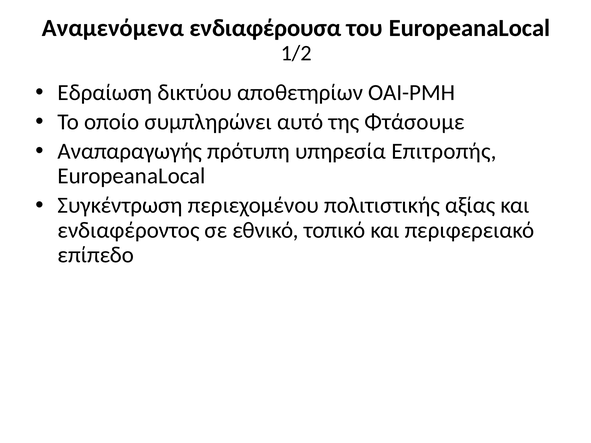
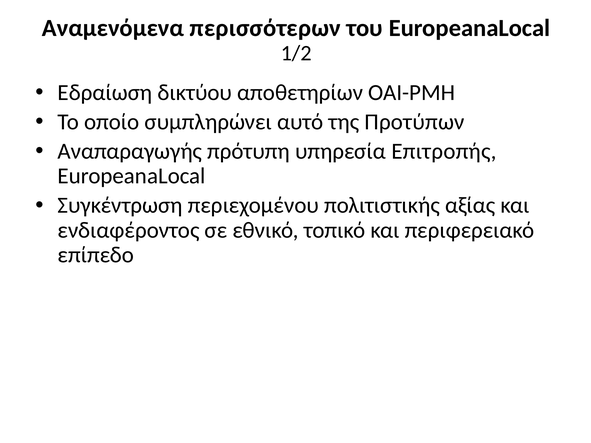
ενδιαφέρουσα: ενδιαφέρουσα -> περισσότερων (265, 28)
Φτάσουμε: Φτάσουμε -> Προτύπων (415, 122)
